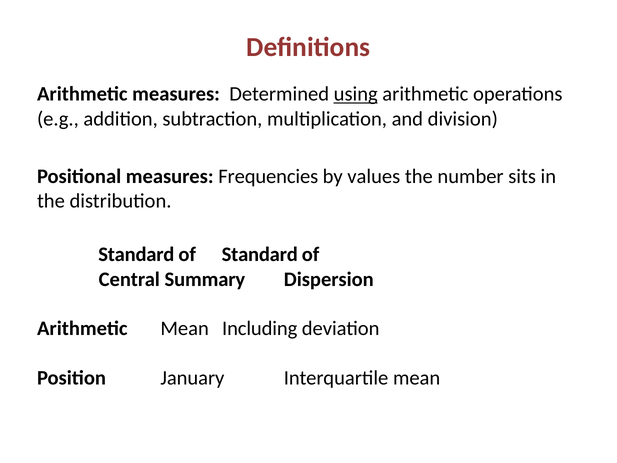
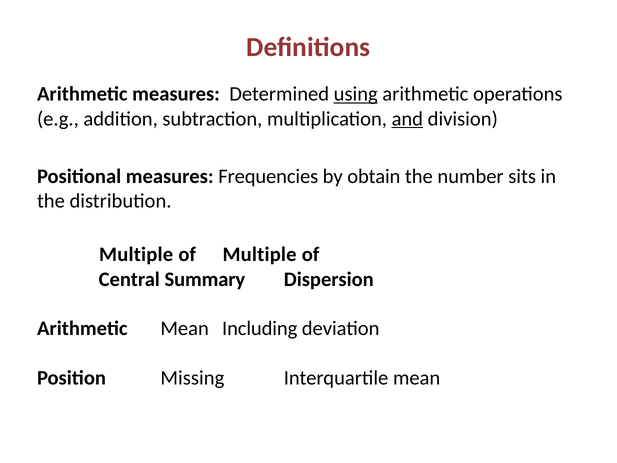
and underline: none -> present (407, 119)
values: values -> obtain (374, 176)
Standard: Standard -> Multiple (136, 254)
of Standard: Standard -> Multiple (260, 254)
January: January -> Missing (192, 378)
